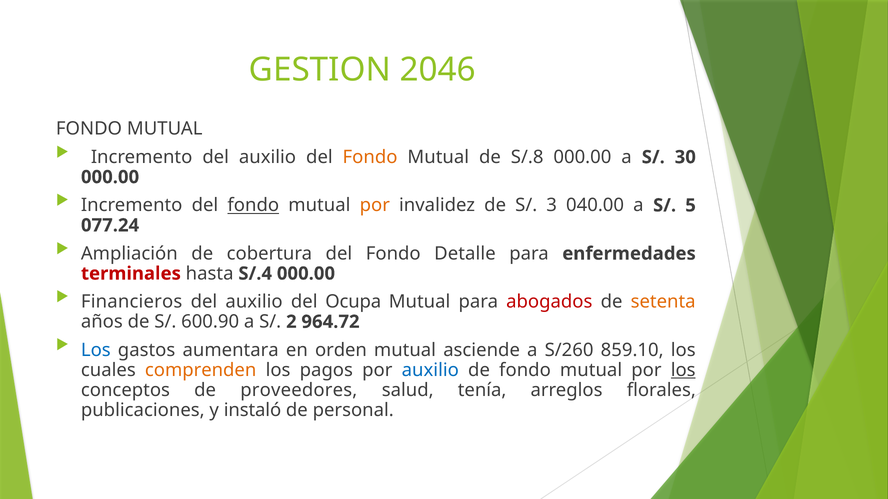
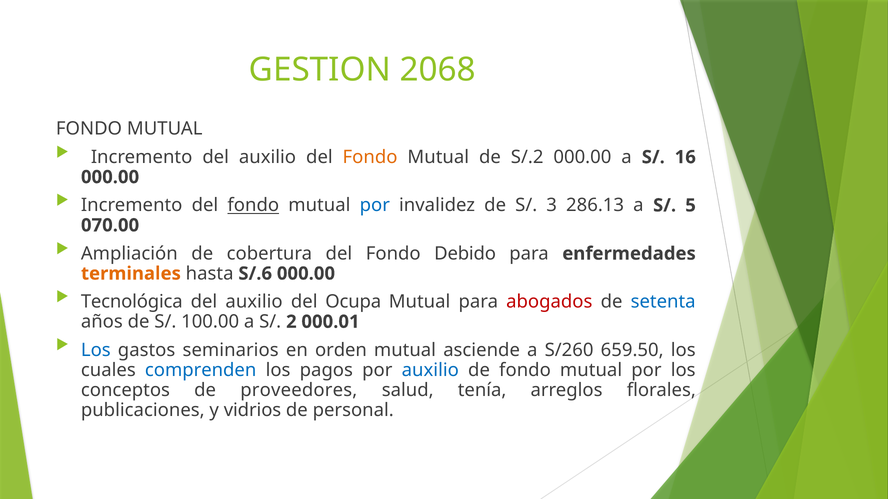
2046: 2046 -> 2068 (438, 70)
S/.8: S/.8 -> S/.2 (527, 157)
30: 30 -> 16 (685, 157)
por colour: orange -> blue (375, 206)
040.00: 040.00 -> 286.13 (595, 206)
077.24: 077.24 -> 070.00 (110, 226)
Detalle: Detalle -> Debido (465, 254)
terminales colour: red -> orange (131, 274)
S/.4: S/.4 -> S/.6 (255, 274)
Financieros: Financieros -> Tecnológica (132, 302)
setenta colour: orange -> blue (663, 302)
600.90: 600.90 -> 100.00 (210, 322)
964.72: 964.72 -> 000.01 (331, 322)
aumentara: aumentara -> seminarios (231, 350)
859.10: 859.10 -> 659.50 (632, 350)
comprenden colour: orange -> blue (201, 370)
los underline: present -> none (683, 370)
instaló: instaló -> vidrios (252, 410)
